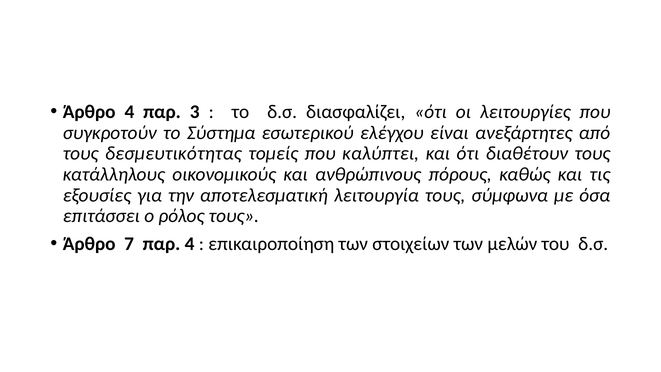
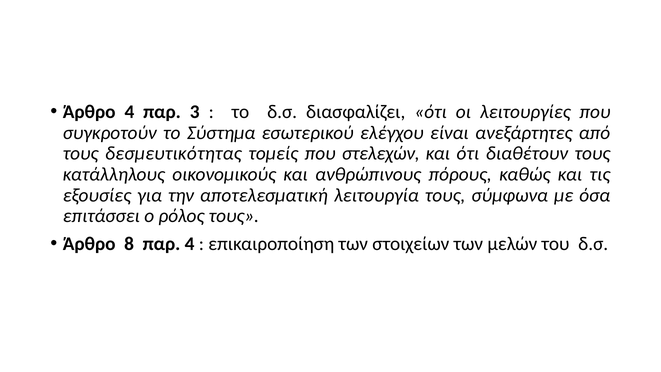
καλύπτει: καλύπτει -> στελεχών (381, 153)
7: 7 -> 8 (129, 244)
